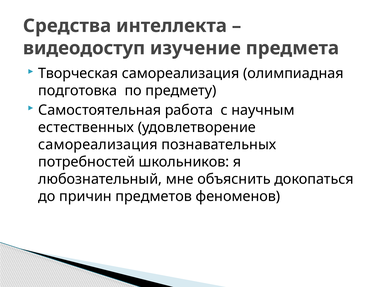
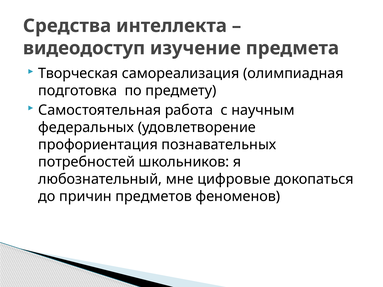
естественных: естественных -> федеральных (86, 127)
самореализация: самореализация -> профориентация (98, 145)
объяснить: объяснить -> цифровые (234, 179)
